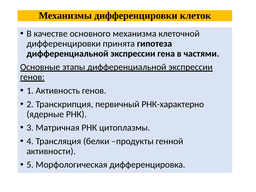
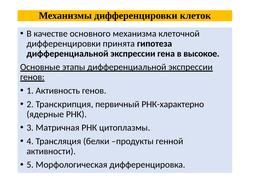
частями: частями -> высокое (201, 54)
